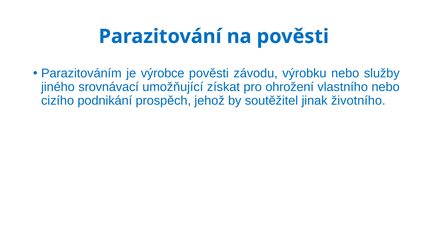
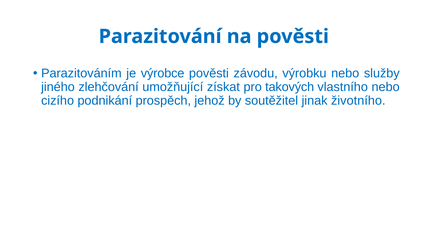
srovnávací: srovnávací -> zlehčování (109, 87)
ohrožení: ohrožení -> takových (290, 87)
